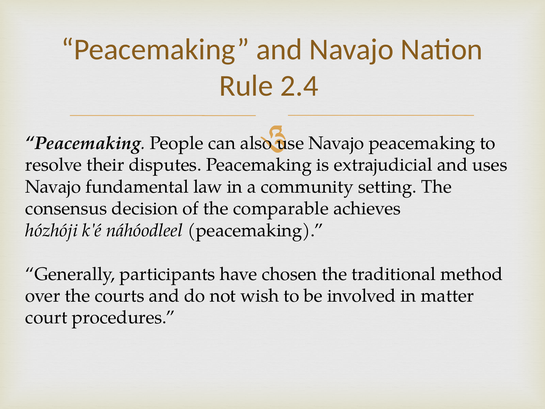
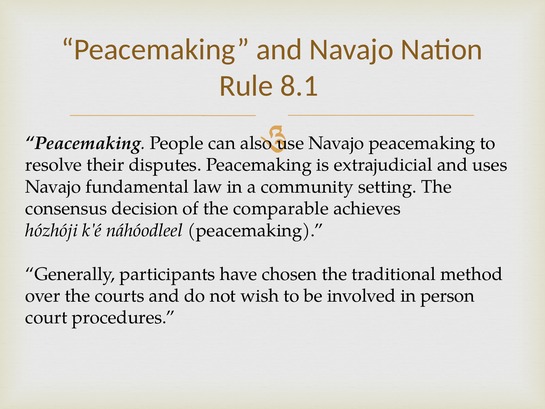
2.4: 2.4 -> 8.1 (299, 86)
matter: matter -> person (448, 296)
